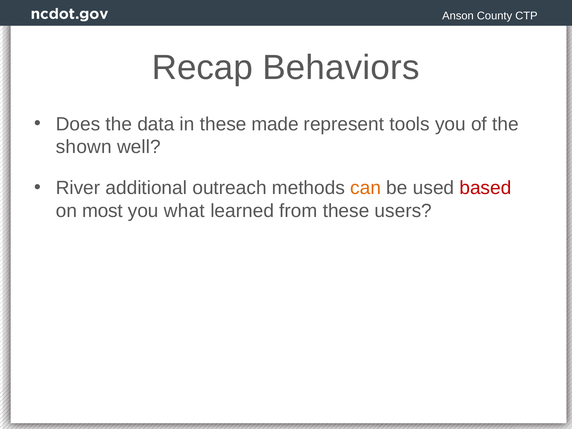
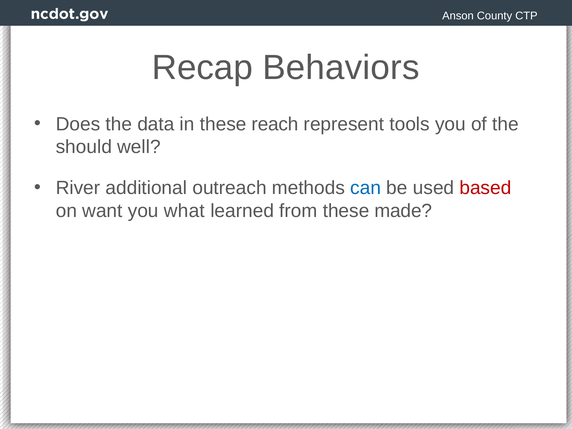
made: made -> reach (275, 124)
shown: shown -> should (84, 147)
can colour: orange -> blue (366, 188)
most: most -> want (102, 211)
users: users -> made (403, 211)
